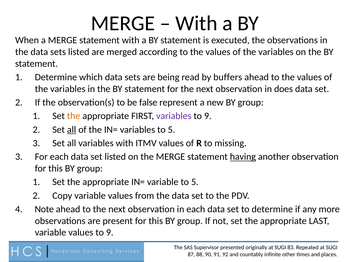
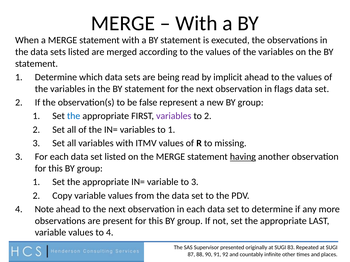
buffers: buffers -> implicit (228, 77)
does: does -> flags (283, 89)
the colour: orange -> blue (74, 116)
9: 9 -> 2 (208, 116)
all underline: present -> none (72, 130)
variables to 5: 5 -> 1 (171, 130)
variable to 5: 5 -> 3 (195, 182)
values to 9: 9 -> 4 (110, 233)
